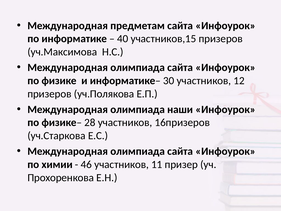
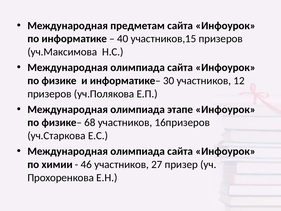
наши: наши -> этапе (180, 109)
28: 28 -> 68 (90, 122)
11: 11 -> 27 (157, 164)
